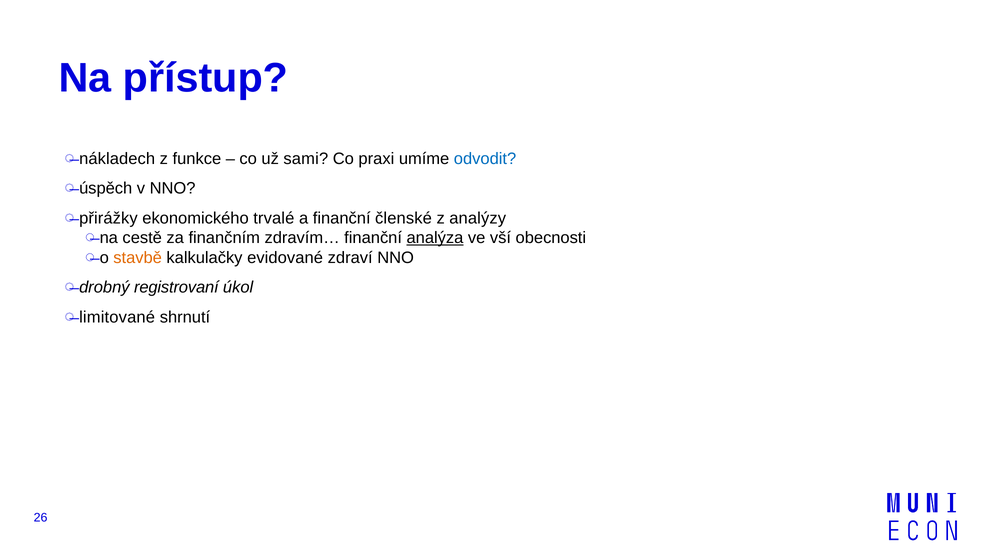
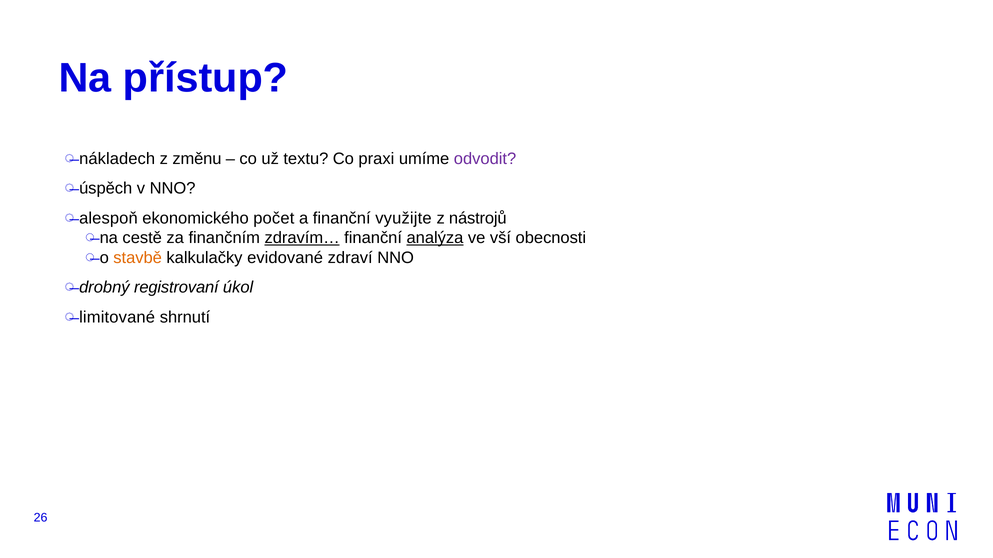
funkce: funkce -> změnu (197, 159)
sami: sami -> textu (306, 159)
odvodit colour: blue -> purple (485, 159)
přirážky: přirážky -> alespoň (108, 218)
trvalé: trvalé -> počet (274, 218)
členské: členské -> využijte (403, 218)
analýzy: analýzy -> nástrojů (478, 218)
zdravím… underline: none -> present (302, 238)
